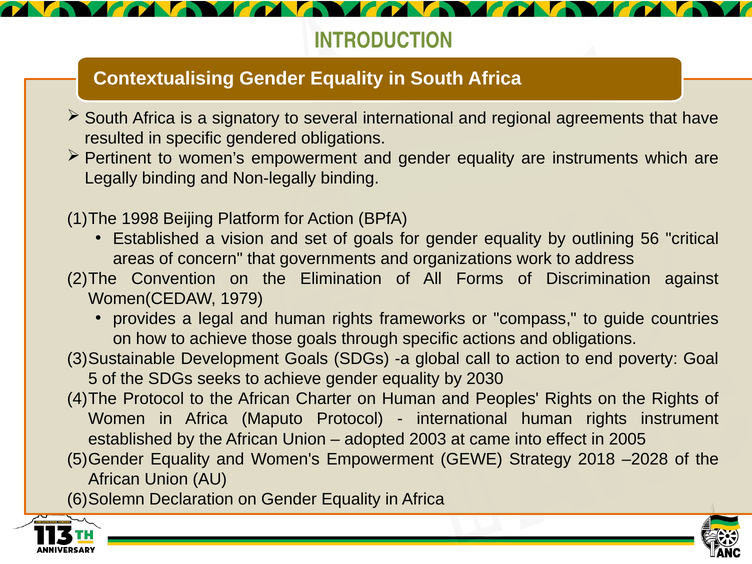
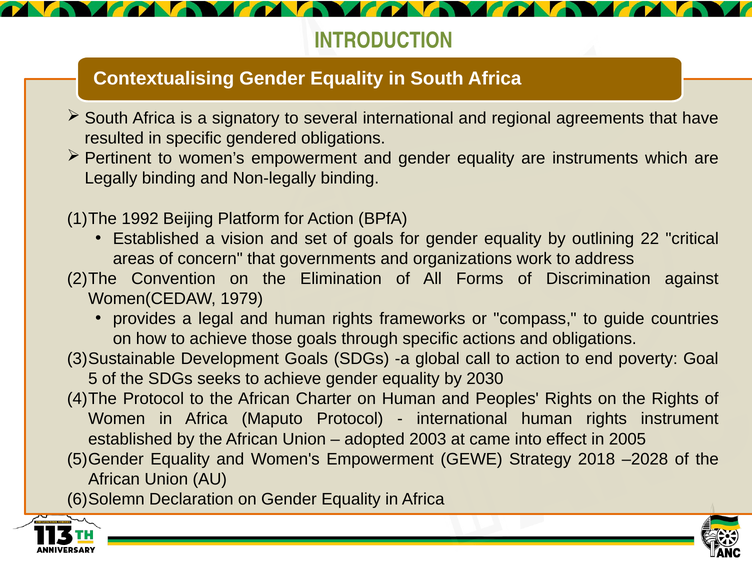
1998: 1998 -> 1992 (140, 219)
56: 56 -> 22 (650, 239)
